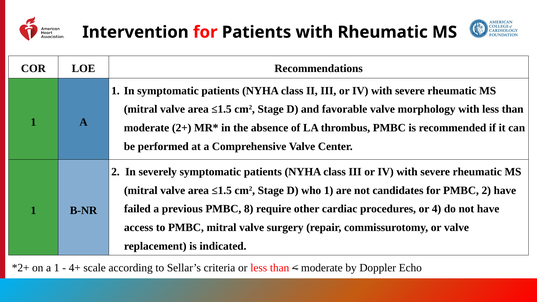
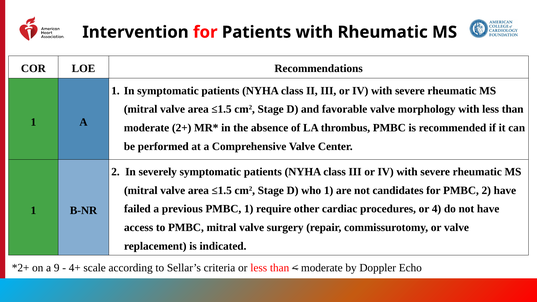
PMBC 8: 8 -> 1 (249, 209)
on a 1: 1 -> 9 (57, 268)
